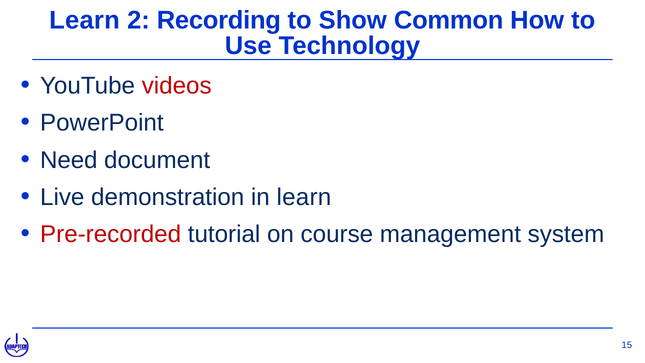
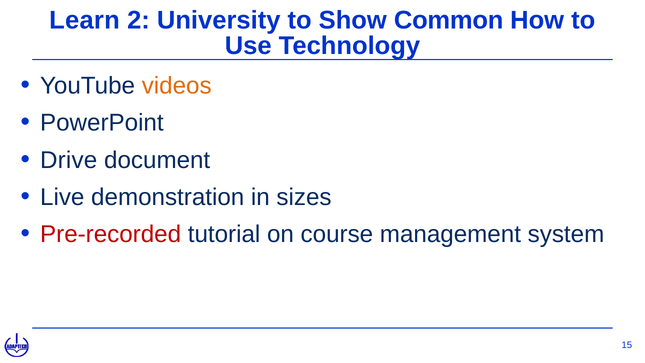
Recording: Recording -> University (219, 20)
videos colour: red -> orange (177, 86)
Need: Need -> Drive (69, 160)
in learn: learn -> sizes (304, 197)
